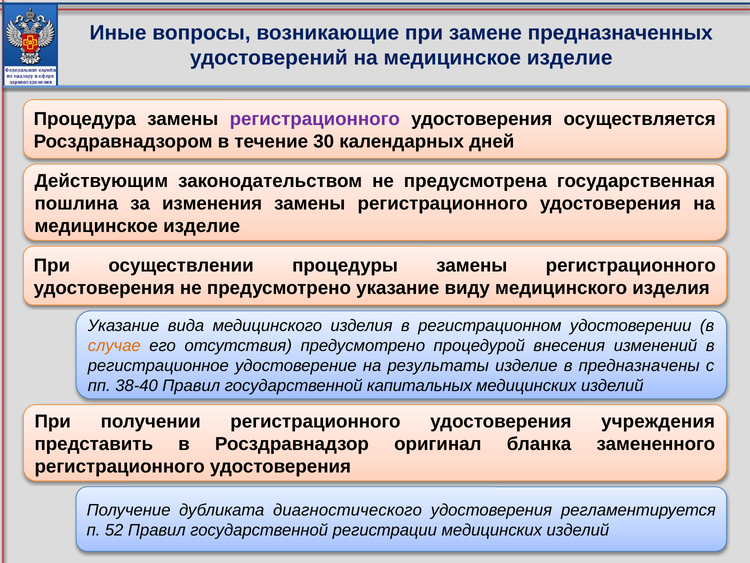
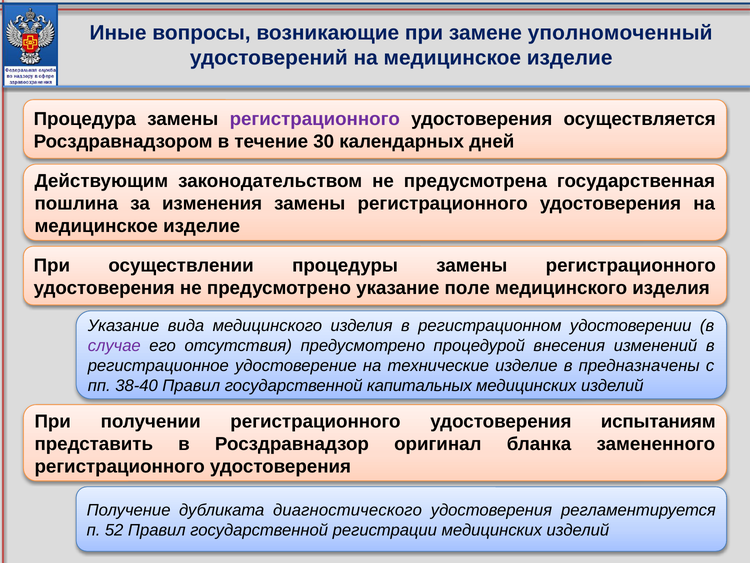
предназначенных: предназначенных -> уполномоченный (620, 33)
виду: виду -> поле (467, 288)
случае colour: orange -> purple (114, 346)
результаты: результаты -> технические (438, 366)
учреждения: учреждения -> испытаниям (658, 421)
